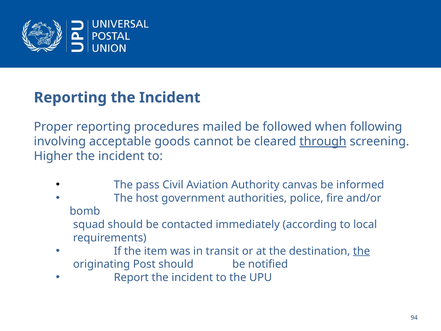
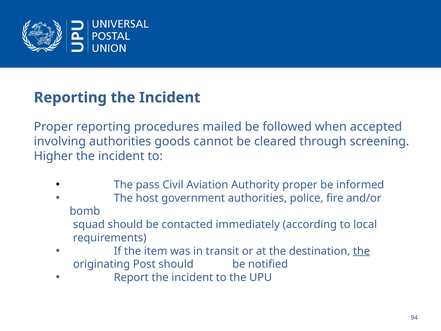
following: following -> accepted (376, 127)
involving acceptable: acceptable -> authorities (120, 141)
through underline: present -> none (323, 141)
Authority canvas: canvas -> proper (300, 185)
